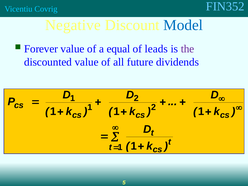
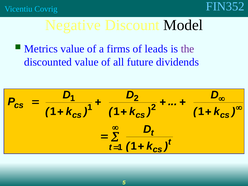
Model colour: blue -> black (183, 25)
Forever: Forever -> Metrics (41, 49)
equal: equal -> firms (118, 49)
